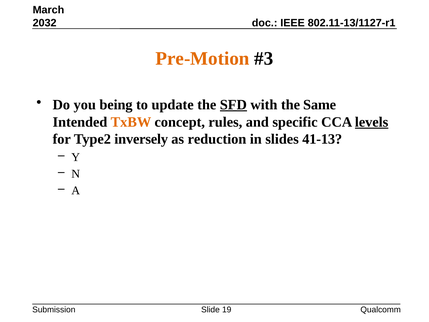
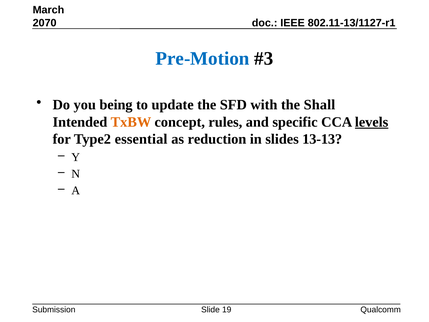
2032: 2032 -> 2070 (45, 23)
Pre-Motion colour: orange -> blue (203, 59)
SFD underline: present -> none (233, 105)
Same: Same -> Shall (319, 105)
inversely: inversely -> essential (141, 139)
41-13: 41-13 -> 13-13 (322, 139)
